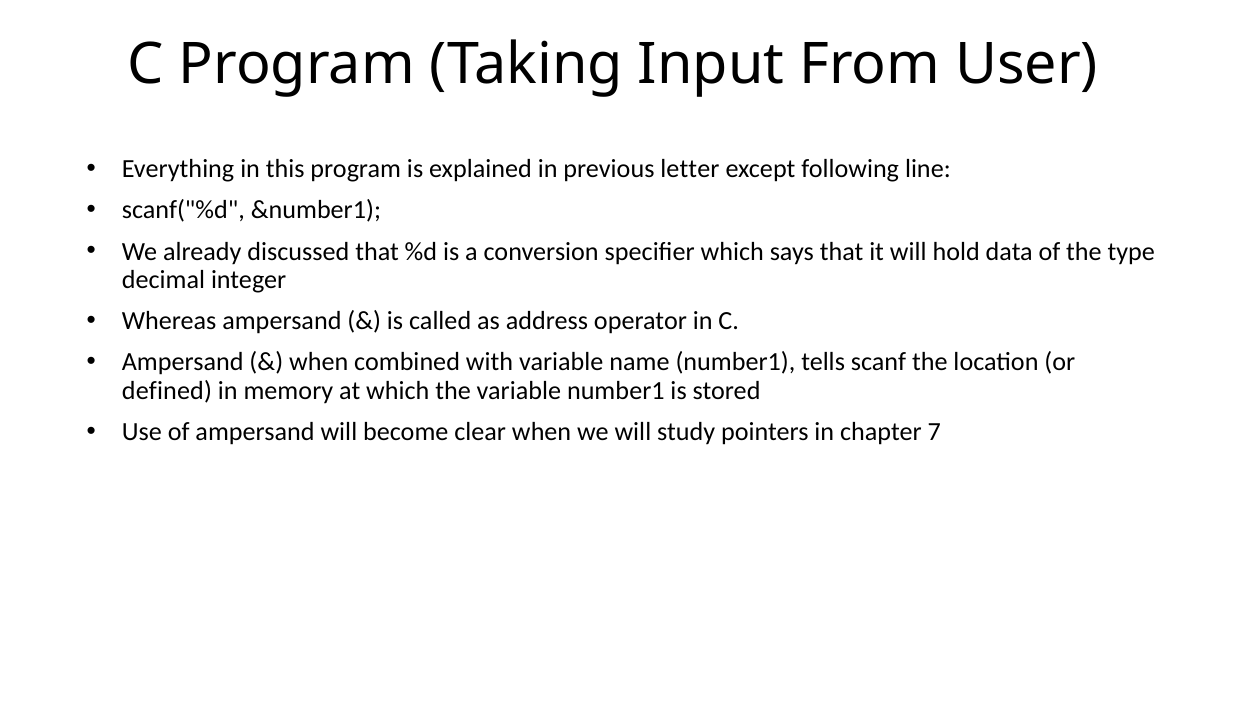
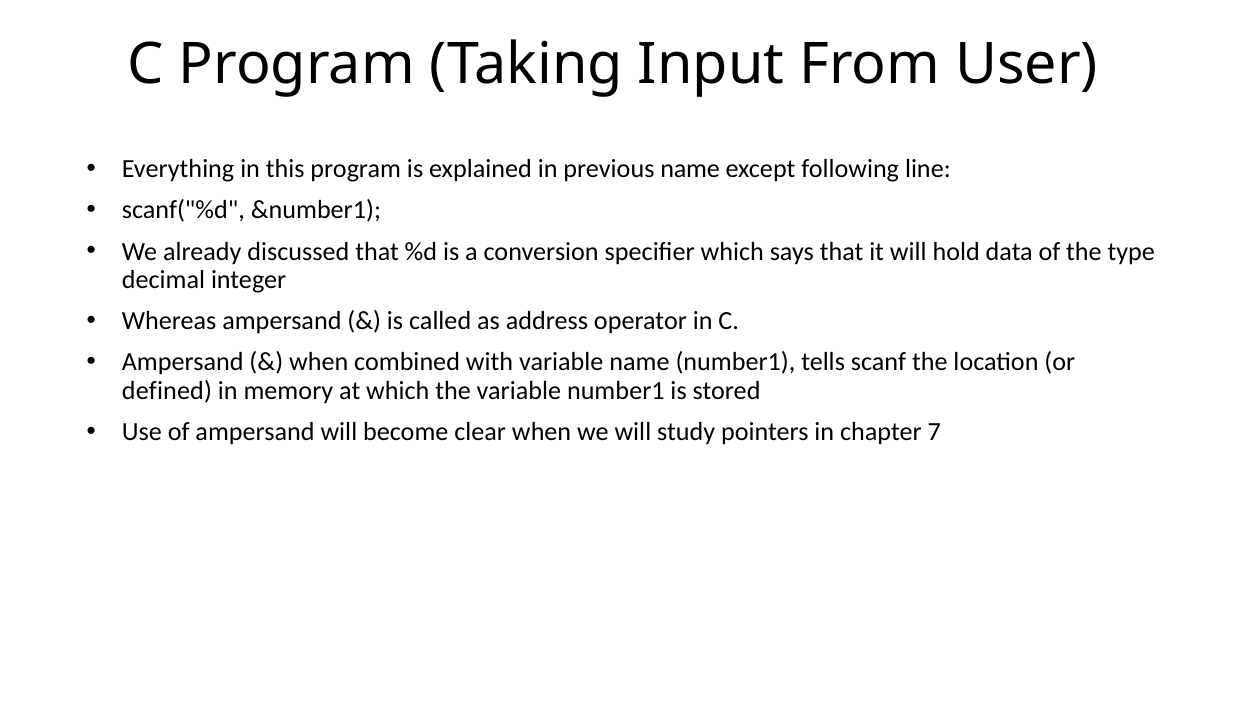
previous letter: letter -> name (690, 169)
